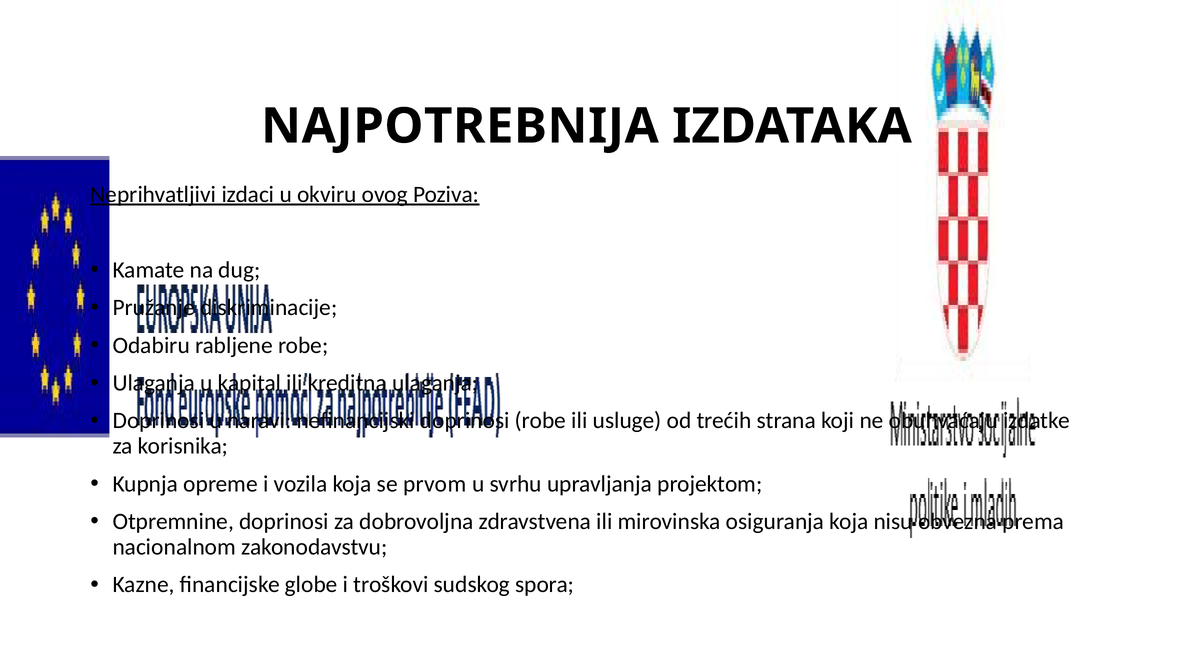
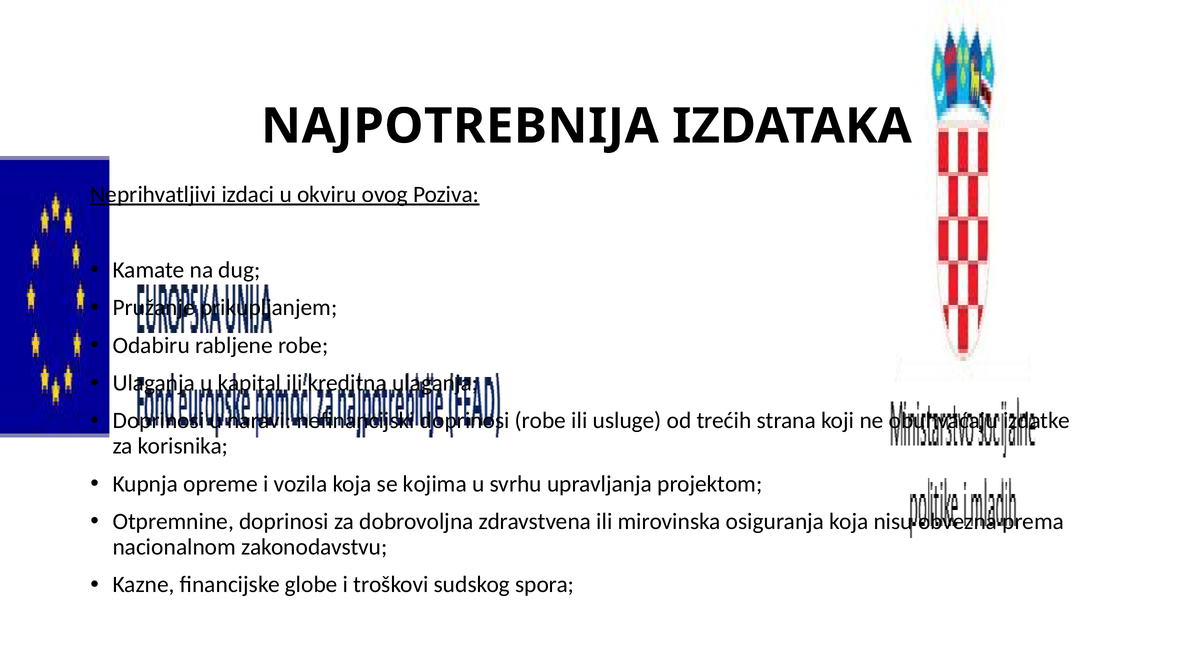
diskriminacije: diskriminacije -> prikupljanjem (269, 308)
prvom: prvom -> kojima (435, 484)
